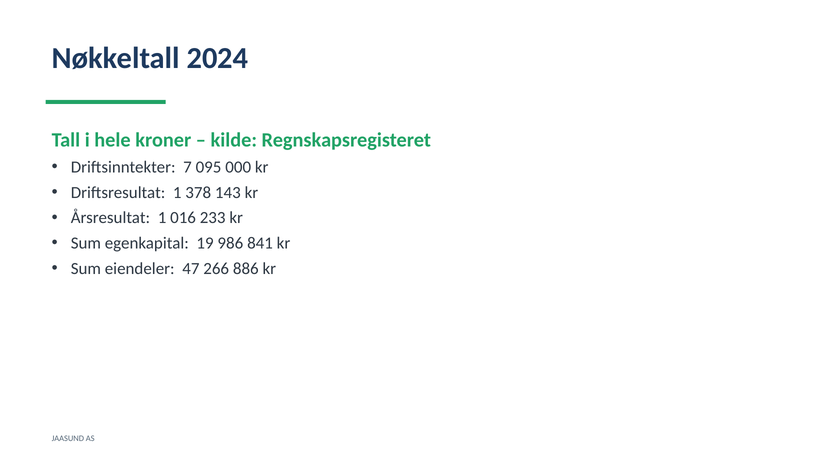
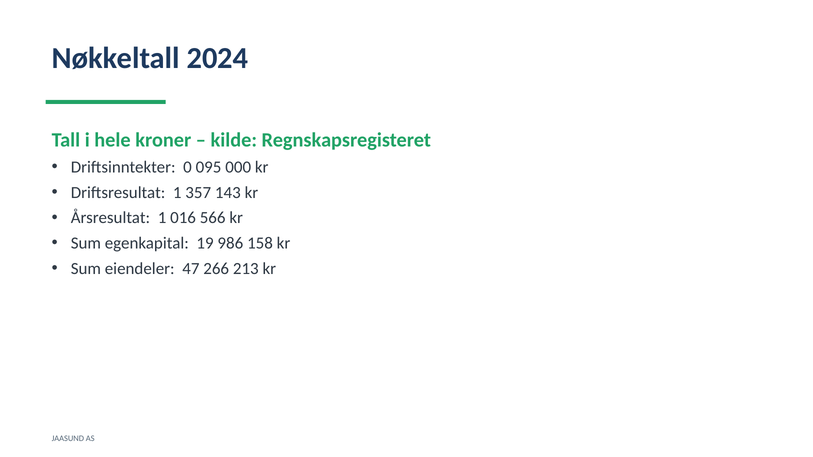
7: 7 -> 0 (187, 167)
378: 378 -> 357 (198, 193)
233: 233 -> 566 (213, 218)
841: 841 -> 158 (260, 243)
886: 886 -> 213 (246, 269)
